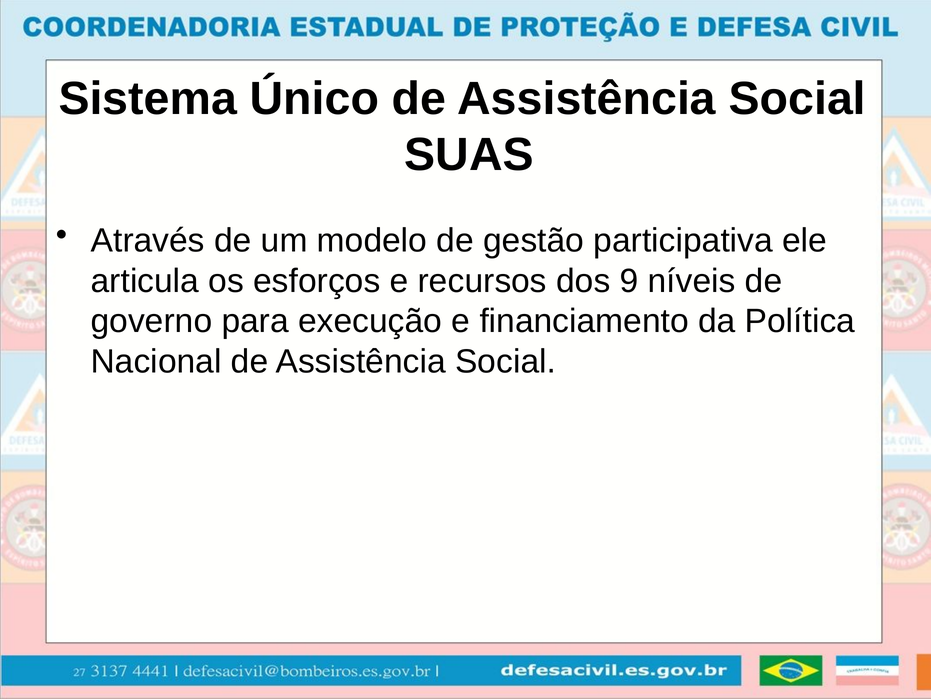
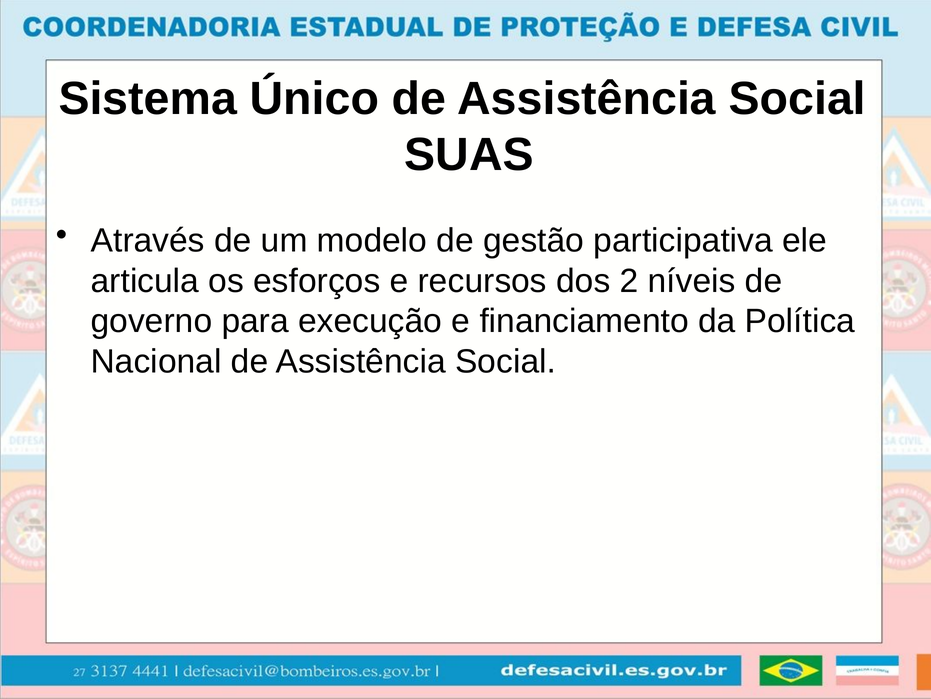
9: 9 -> 2 (629, 281)
